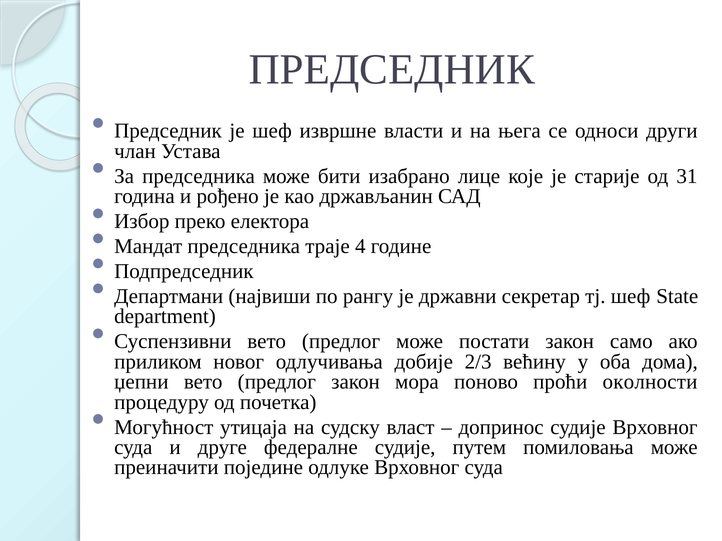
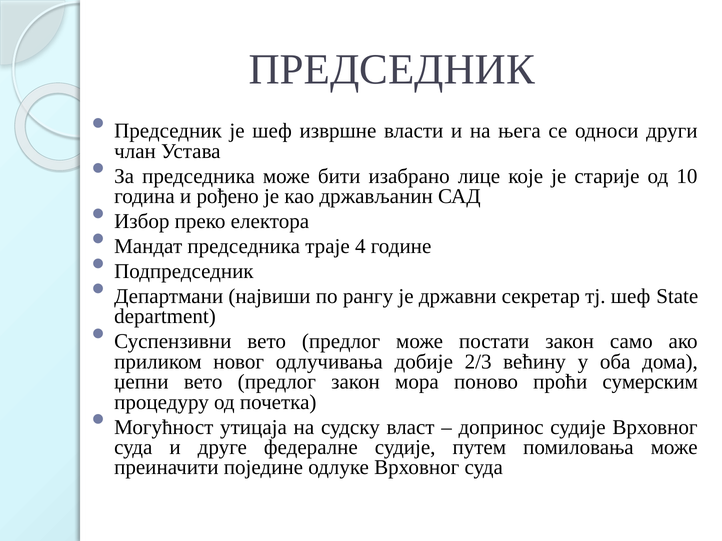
31: 31 -> 10 (687, 176)
околности: околности -> сумерским (650, 382)
